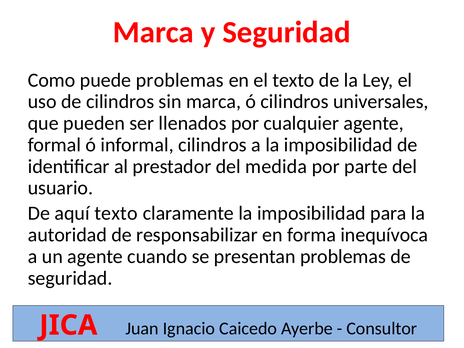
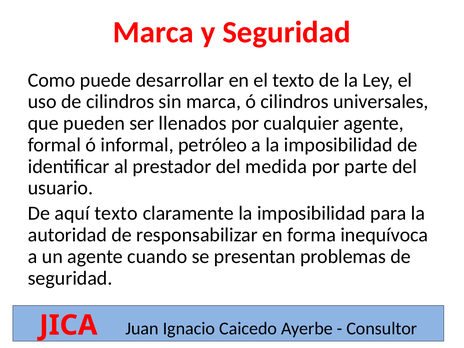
puede problemas: problemas -> desarrollar (180, 80)
informal cilindros: cilindros -> petróleo (213, 145)
